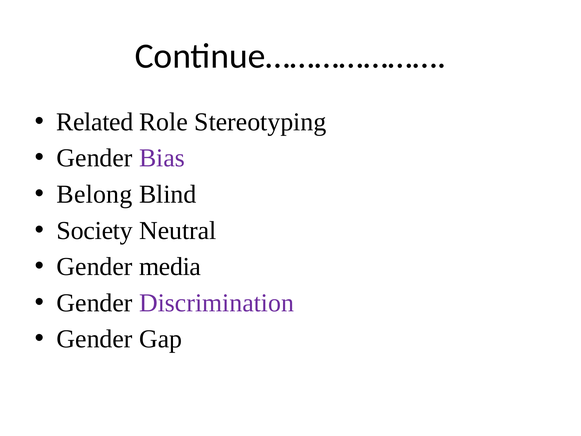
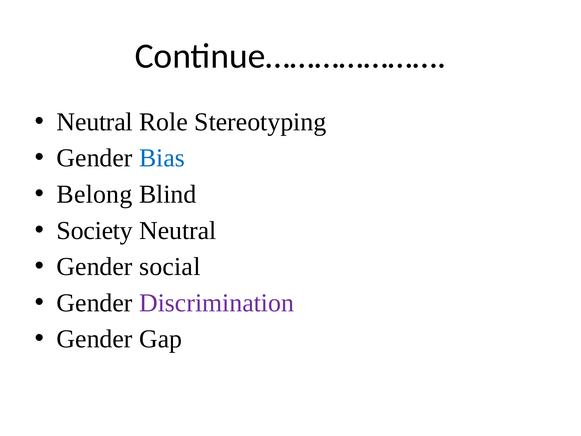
Related: Related -> Neutral (95, 122)
Bias colour: purple -> blue (162, 158)
media: media -> social (170, 267)
